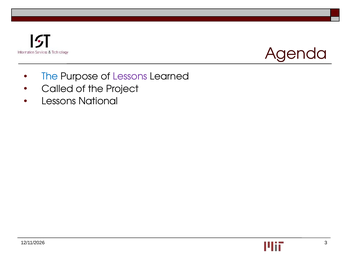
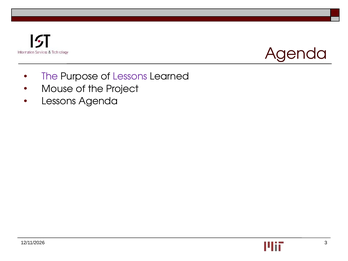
The colour: blue -> purple (50, 77)
Called: Called -> Mouse (57, 89)
Lessons National: National -> Agenda (98, 101)
